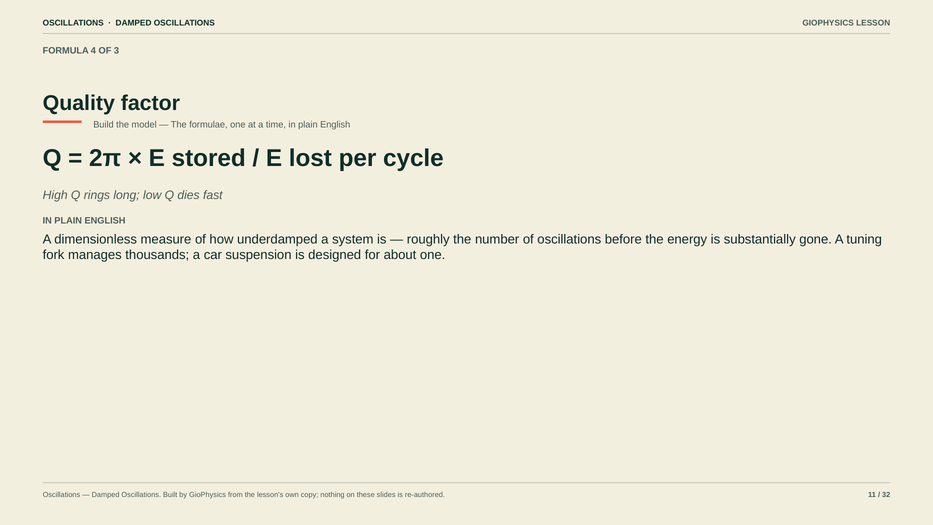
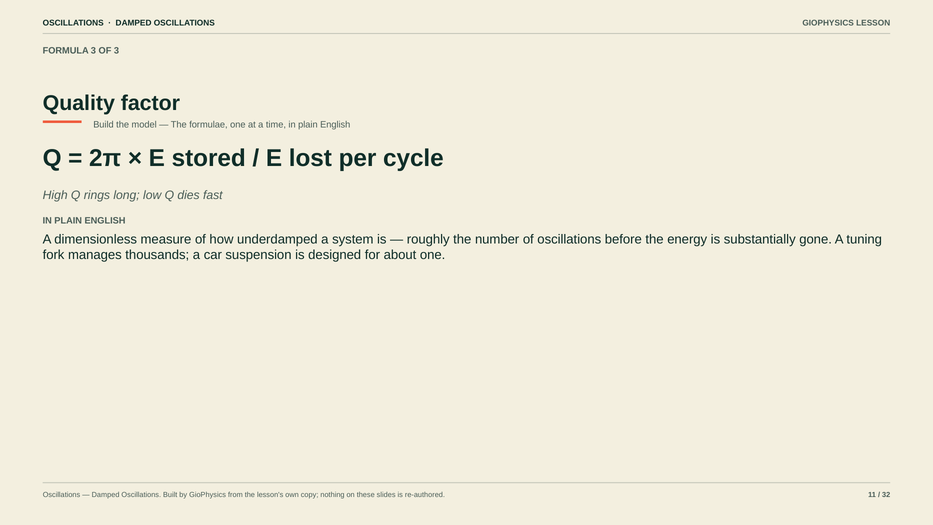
FORMULA 4: 4 -> 3 (93, 51)
